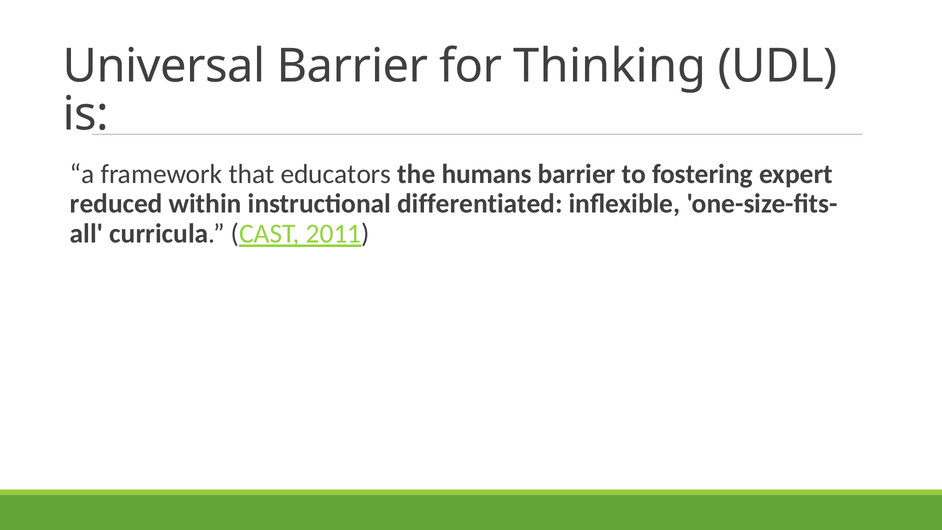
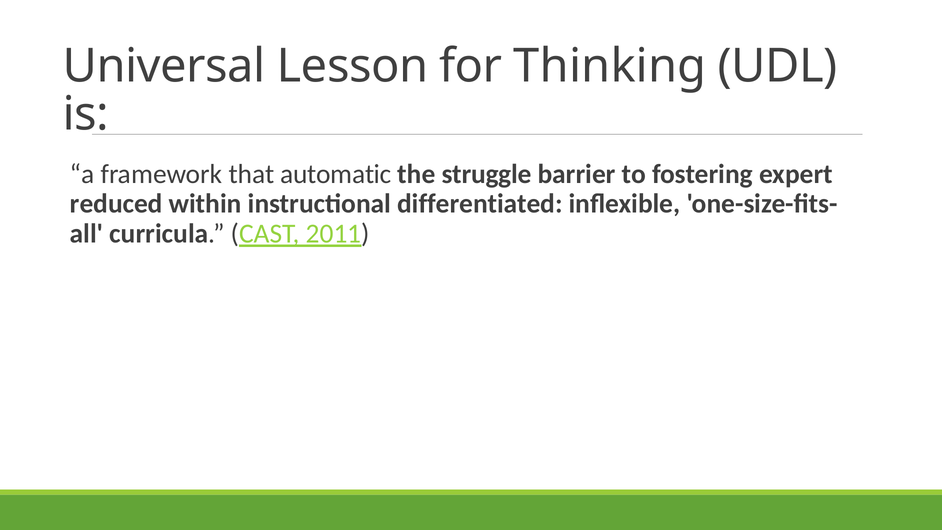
Universal Barrier: Barrier -> Lesson (353, 66)
educators: educators -> automatic (336, 174)
humans: humans -> struggle (487, 174)
